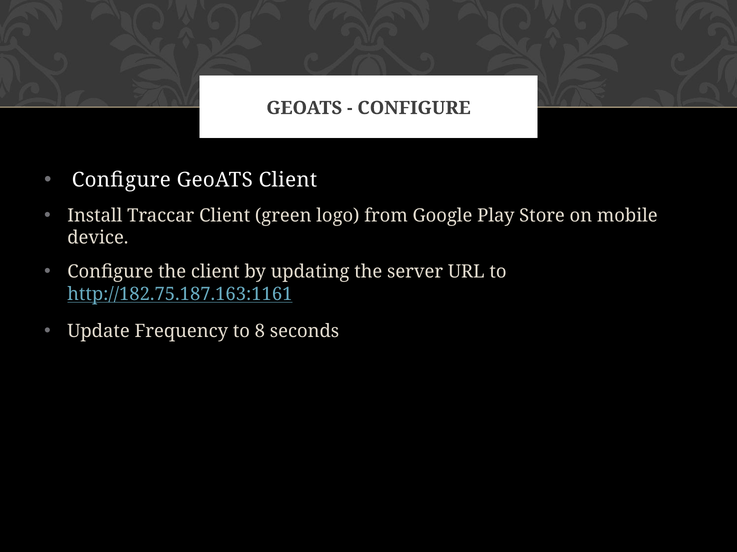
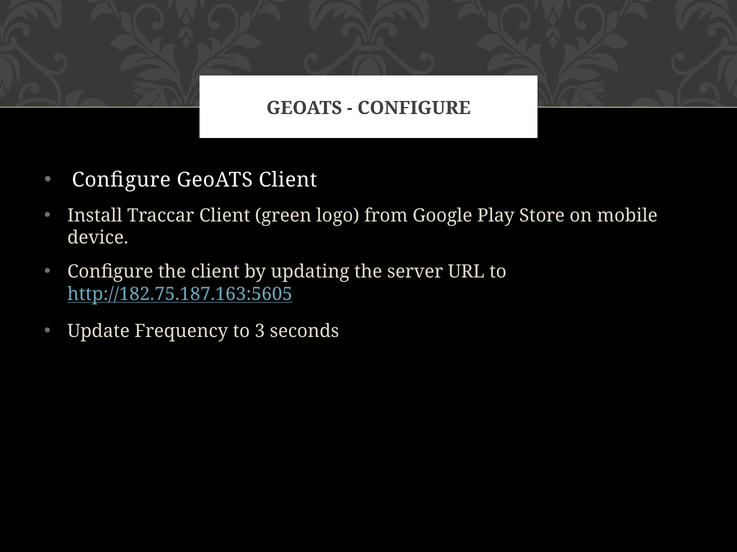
http://182.75.187.163:1161: http://182.75.187.163:1161 -> http://182.75.187.163:5605 (180, 294)
8: 8 -> 3 (260, 332)
